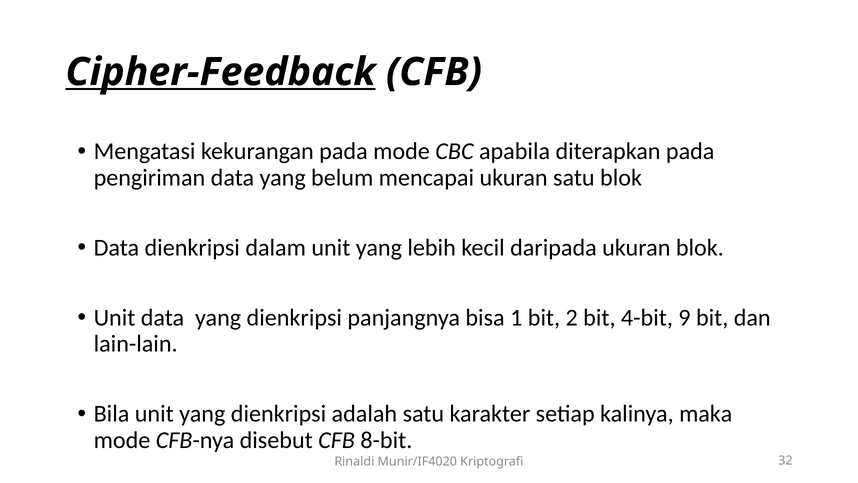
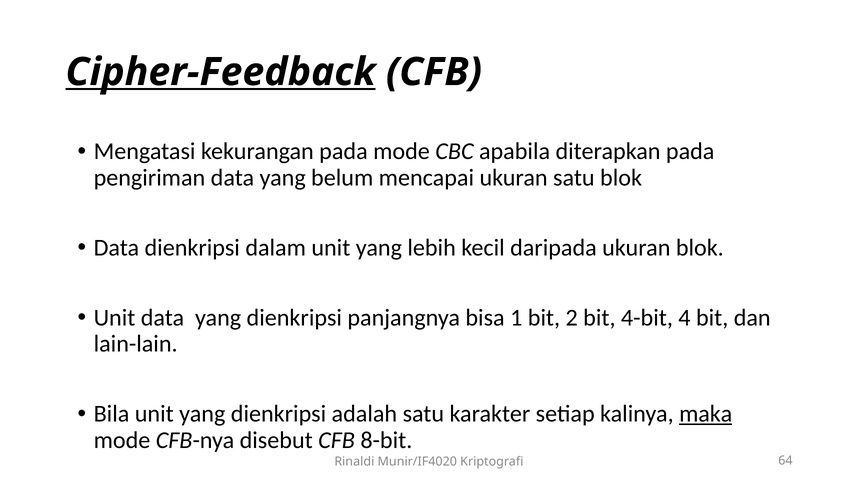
9: 9 -> 4 (684, 318)
maka underline: none -> present (706, 414)
32: 32 -> 64 (785, 460)
